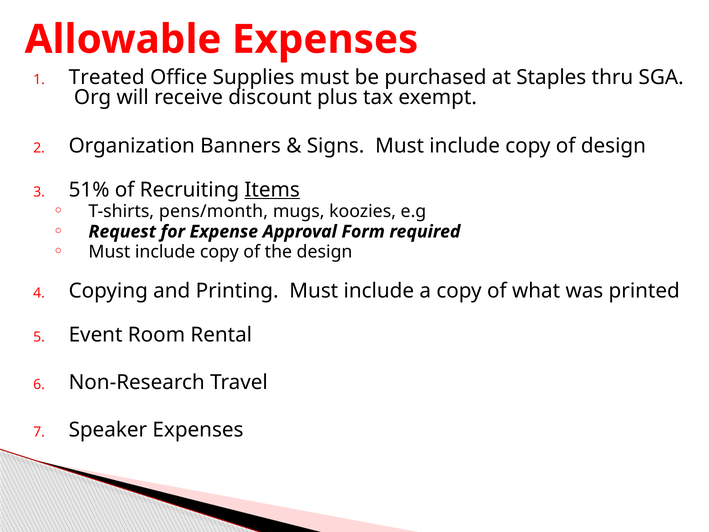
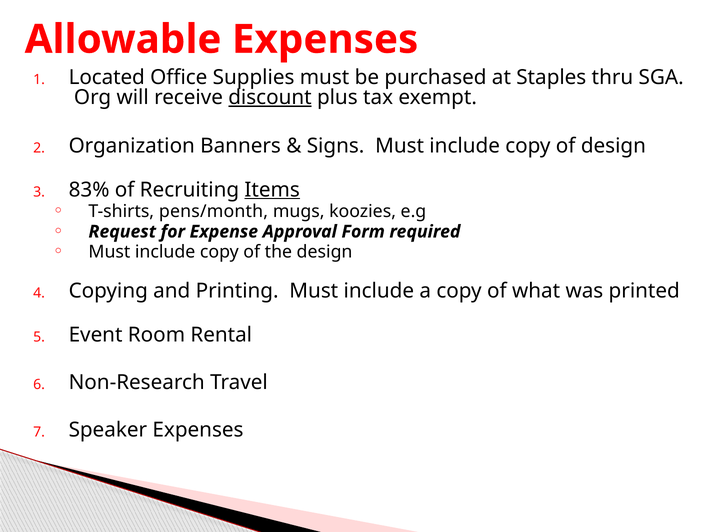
Treated: Treated -> Located (107, 78)
discount underline: none -> present (270, 97)
51%: 51% -> 83% (89, 190)
